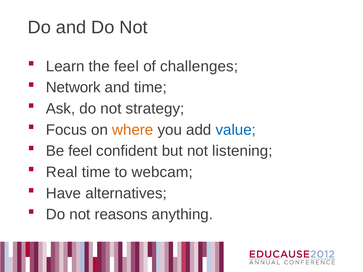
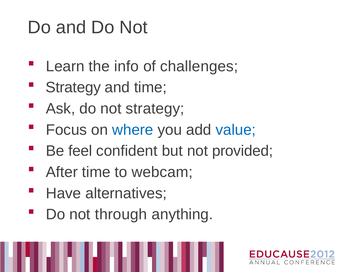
the feel: feel -> info (126, 66)
Network: Network -> Strategy (73, 88)
where colour: orange -> blue (133, 130)
listening: listening -> provided (243, 151)
Real: Real -> After (62, 172)
reasons: reasons -> through (121, 215)
